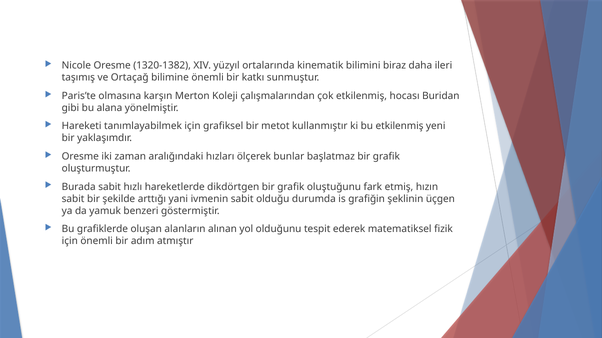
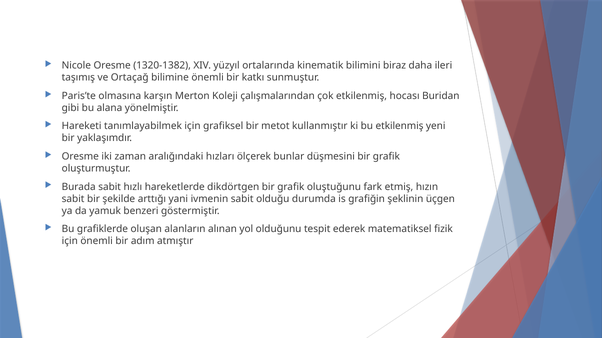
başlatmaz: başlatmaz -> düşmesini (331, 157)
